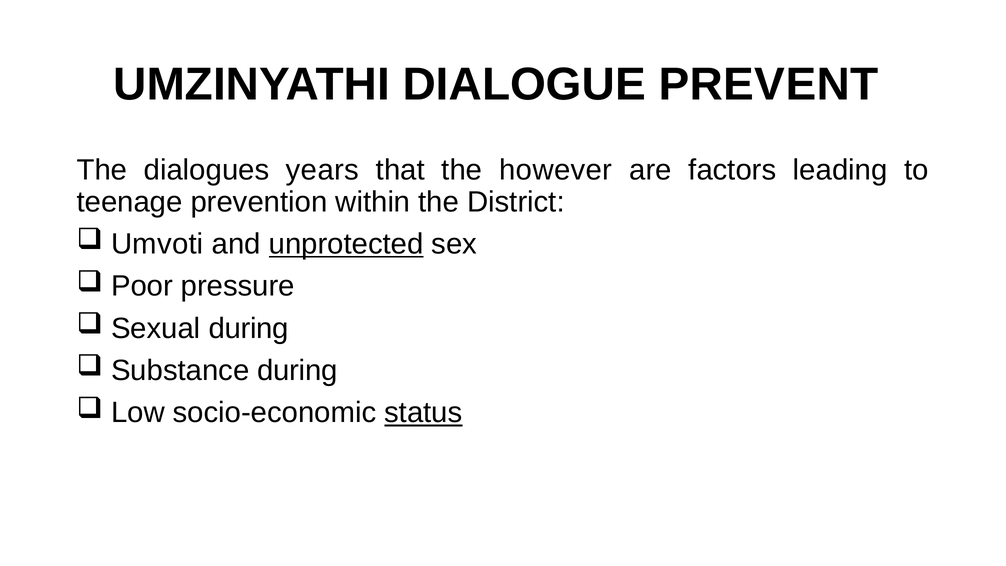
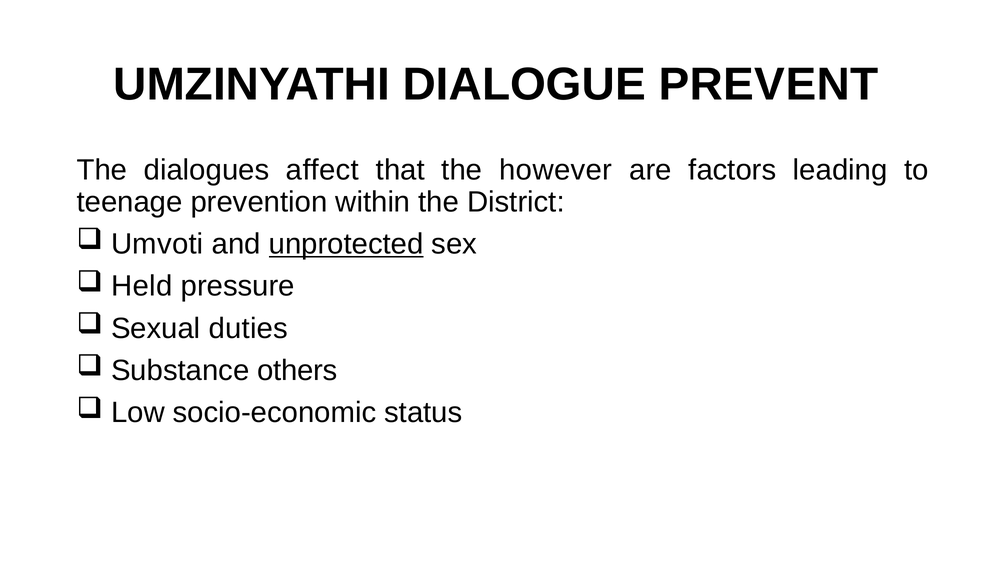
years: years -> affect (322, 170)
Poor: Poor -> Held (142, 286)
Sexual during: during -> duties (248, 328)
Substance during: during -> others (297, 371)
status underline: present -> none (423, 413)
